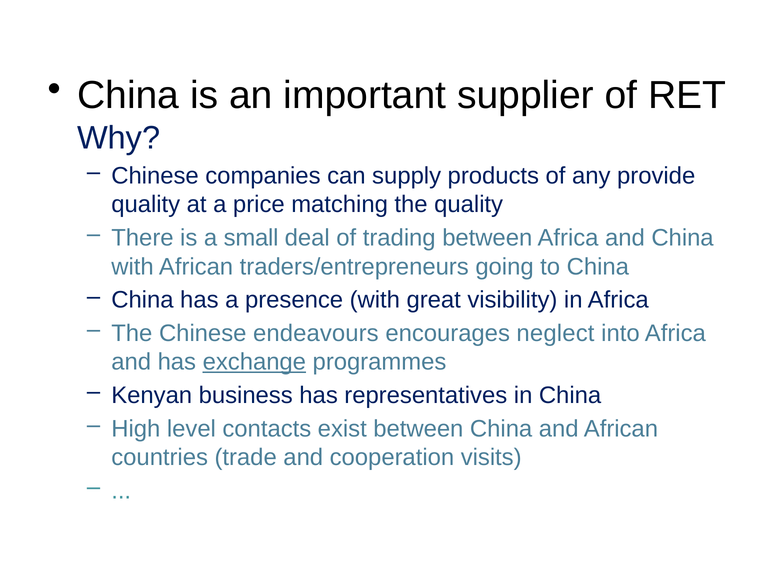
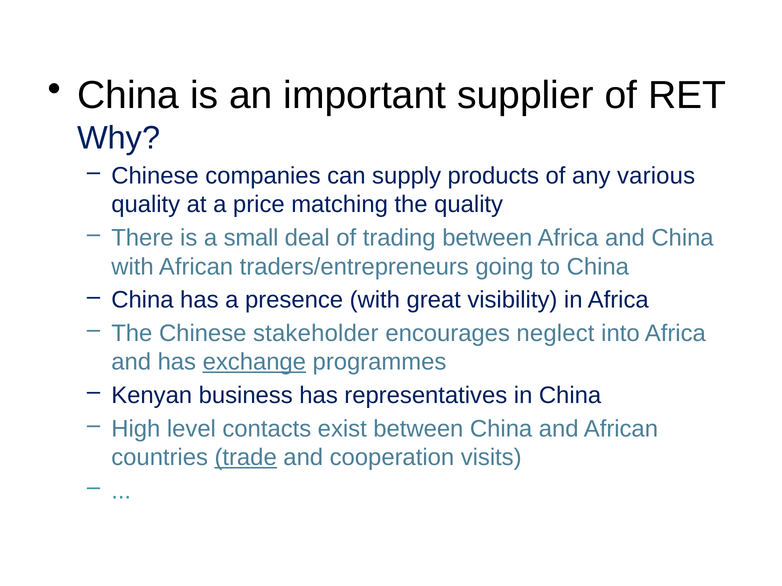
provide: provide -> various (656, 176)
endeavours: endeavours -> stakeholder (316, 334)
trade underline: none -> present (246, 458)
